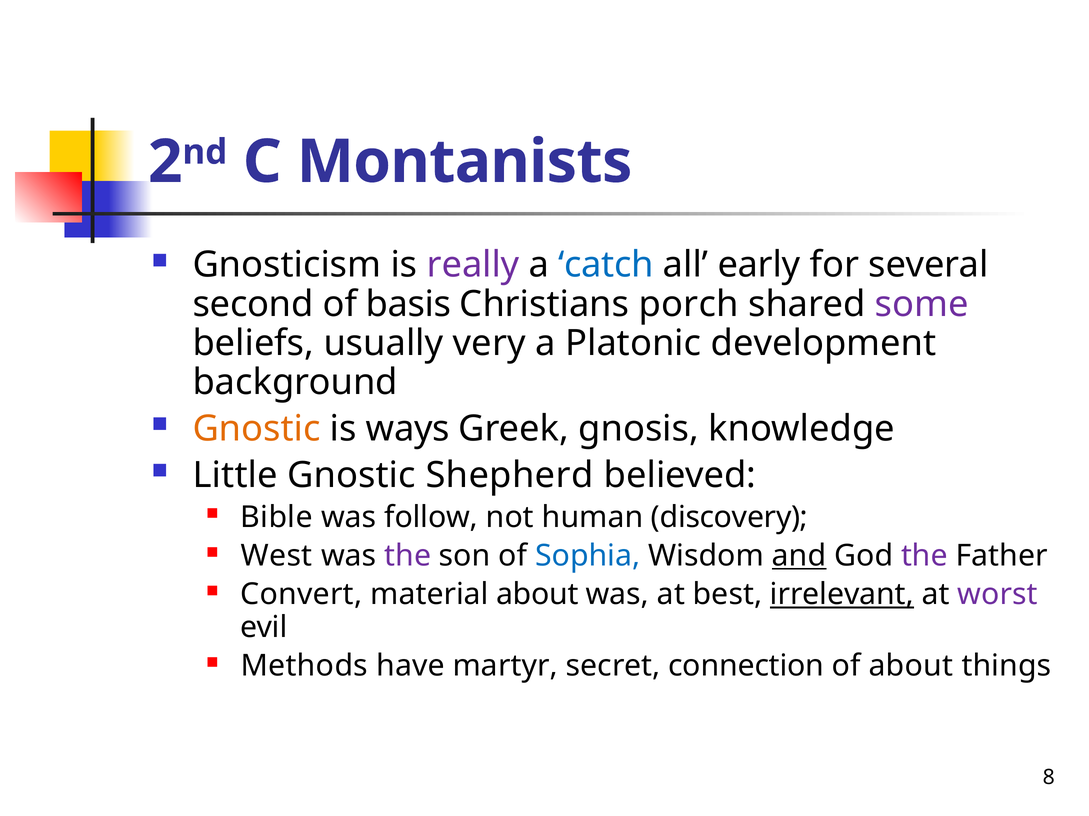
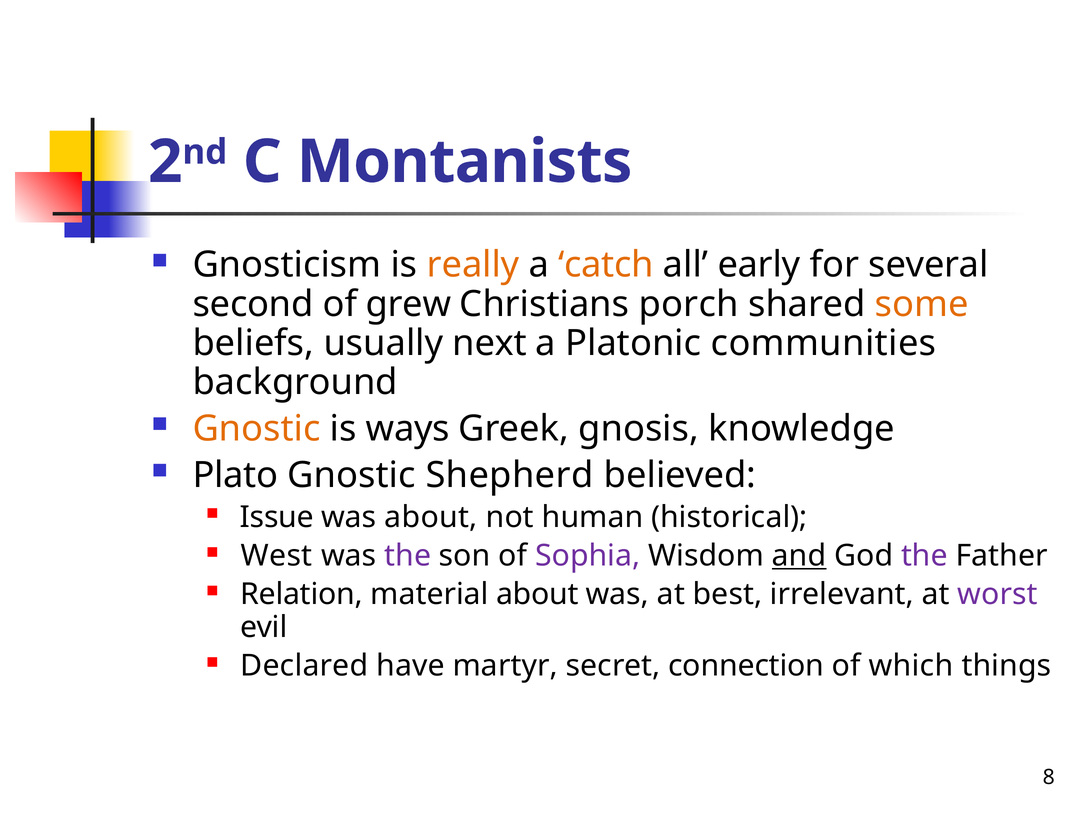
really colour: purple -> orange (473, 265)
catch colour: blue -> orange (606, 265)
basis: basis -> grew (408, 304)
some colour: purple -> orange (922, 304)
very: very -> next (490, 344)
development: development -> communities (823, 344)
Little: Little -> Plato (235, 476)
Bible: Bible -> Issue (277, 518)
was follow: follow -> about (431, 518)
discovery: discovery -> historical (729, 518)
Sophia colour: blue -> purple (588, 556)
Convert: Convert -> Relation (301, 595)
irrelevant underline: present -> none (842, 595)
Methods: Methods -> Declared (304, 666)
of about: about -> which (911, 666)
